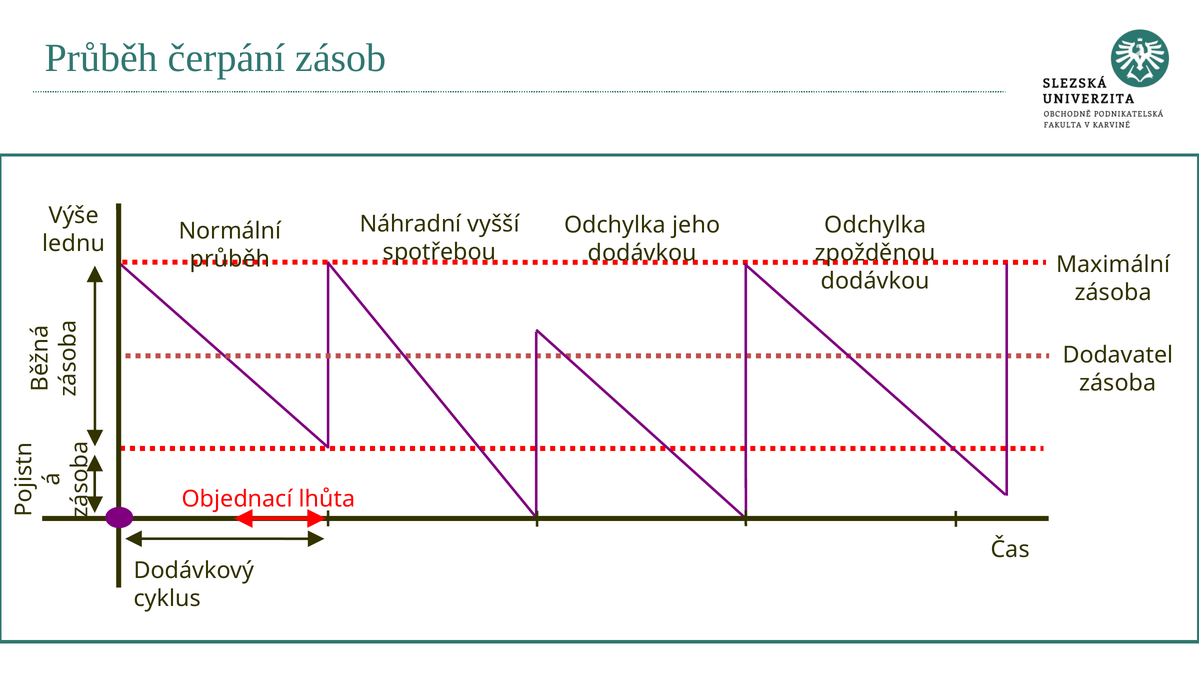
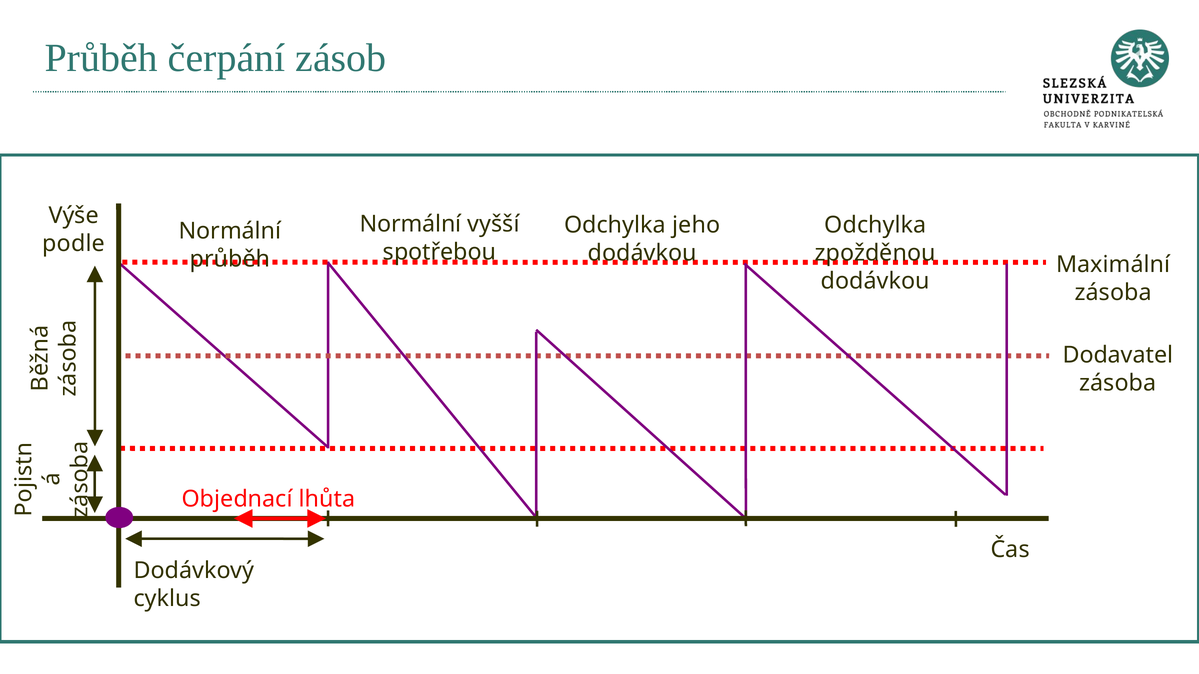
Náhradní: Náhradní -> Normální (411, 224)
lednu: lednu -> podle (74, 244)
